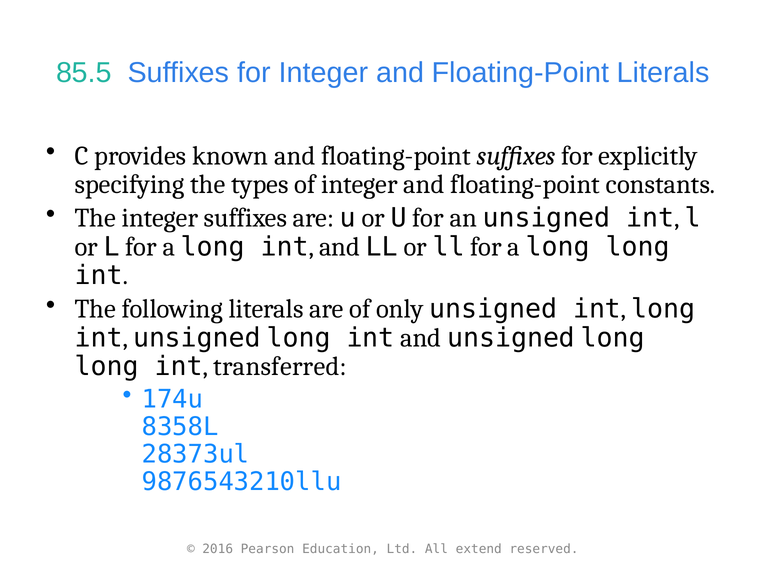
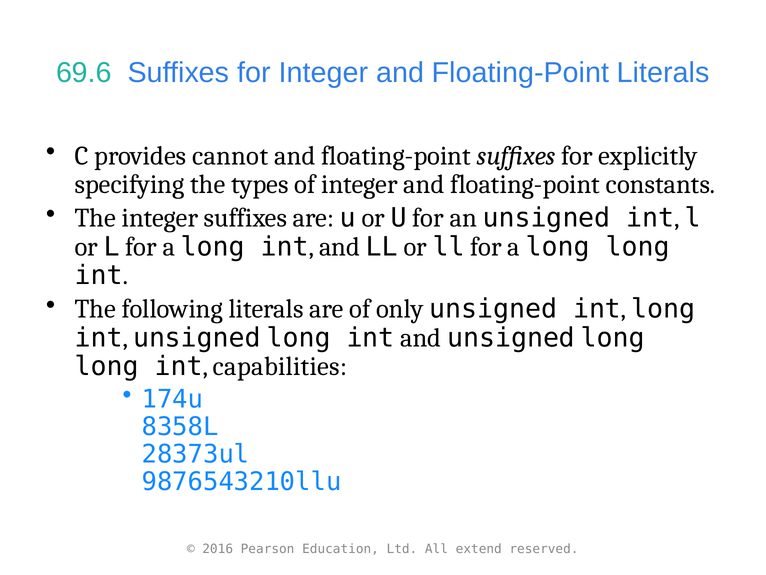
85.5: 85.5 -> 69.6 (84, 73)
known: known -> cannot (230, 156)
transferred: transferred -> capabilities (280, 366)
